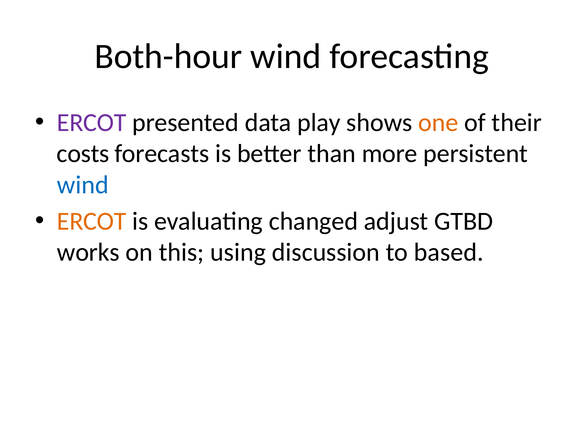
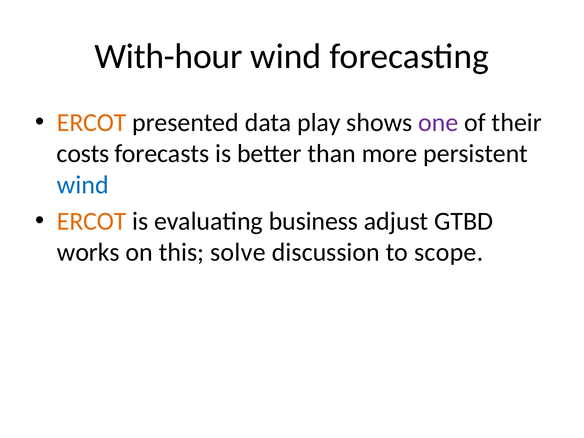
Both-hour: Both-hour -> With-hour (168, 57)
ERCOT colour: purple -> orange (92, 123)
one colour: orange -> purple (438, 123)
changed: changed -> business (313, 221)
using: using -> solve (238, 252)
based: based -> scope (449, 252)
